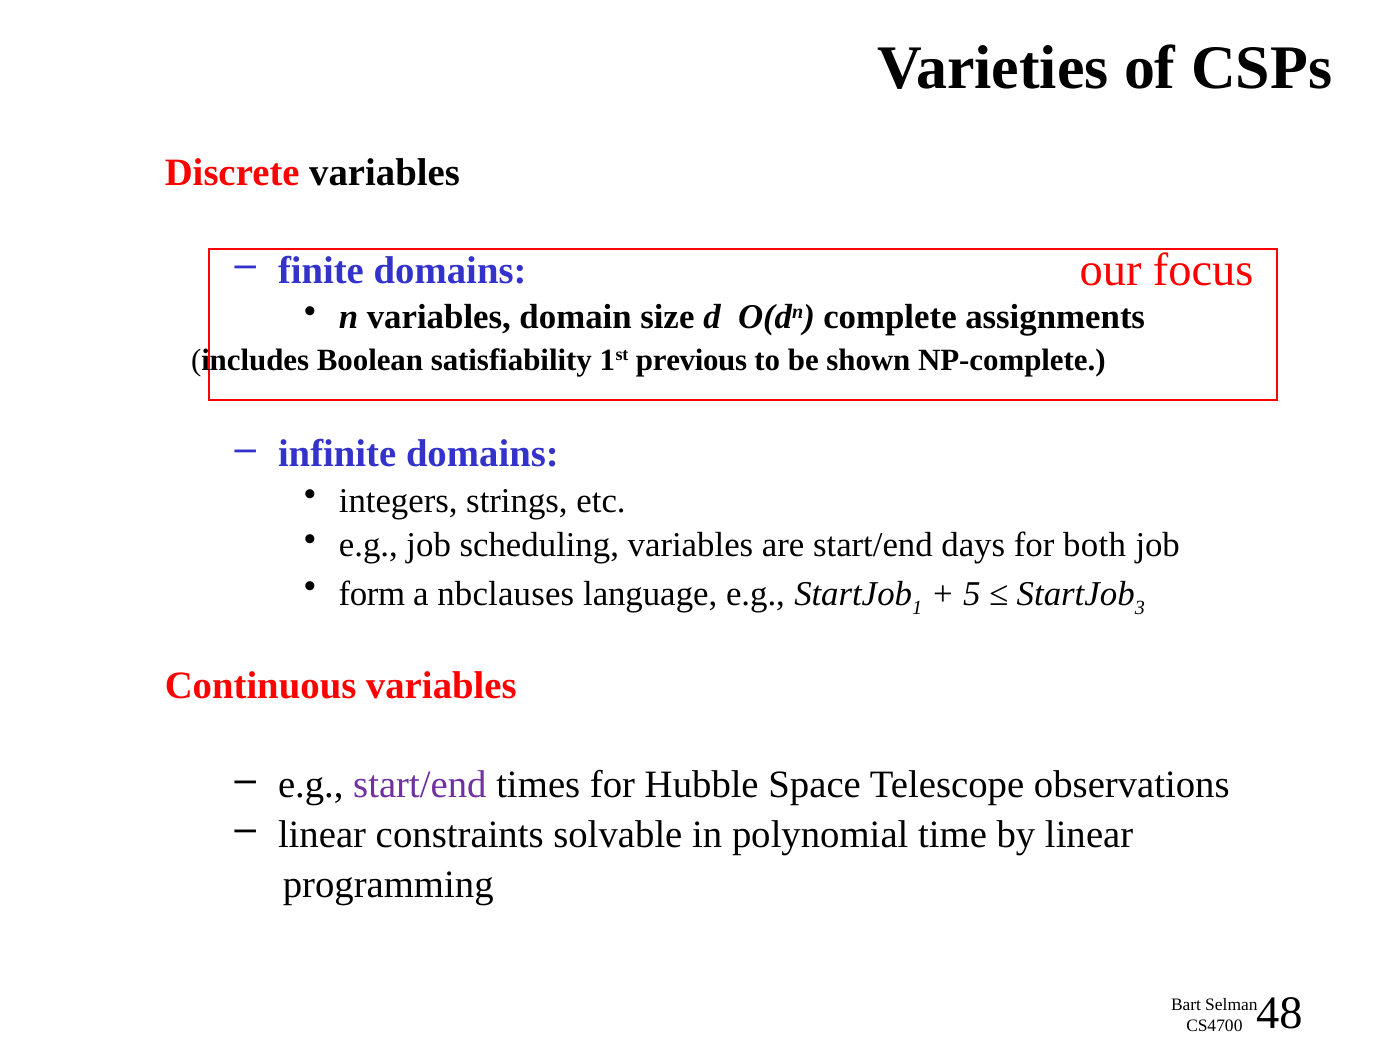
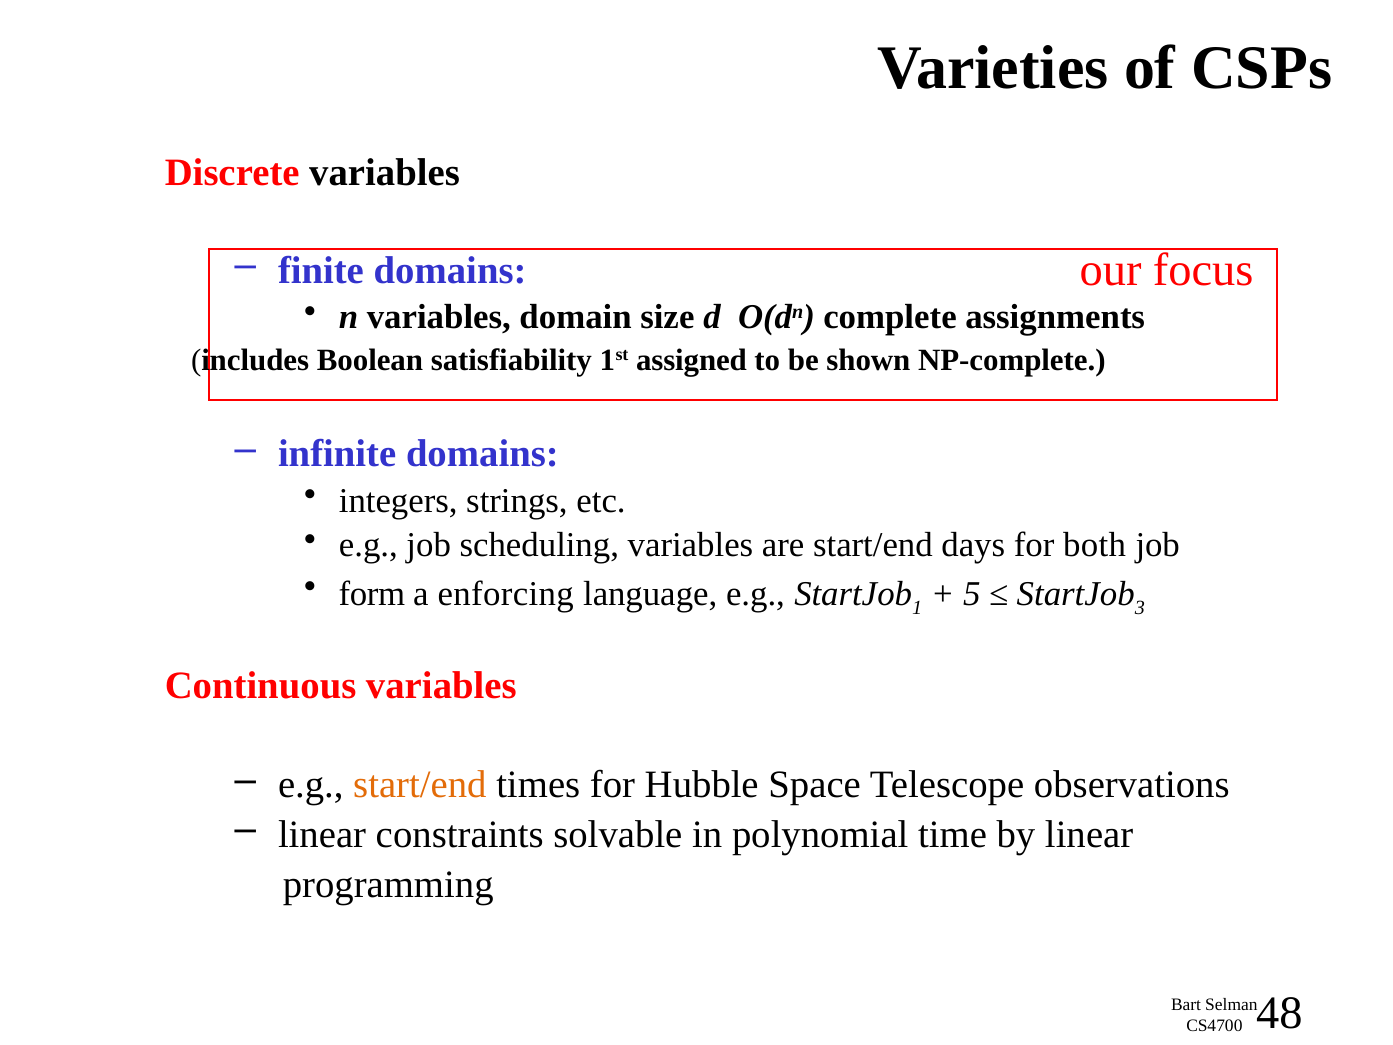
previous: previous -> assigned (691, 360)
nbclauses: nbclauses -> enforcing (506, 594)
start/end colour: purple -> orange (420, 785)
